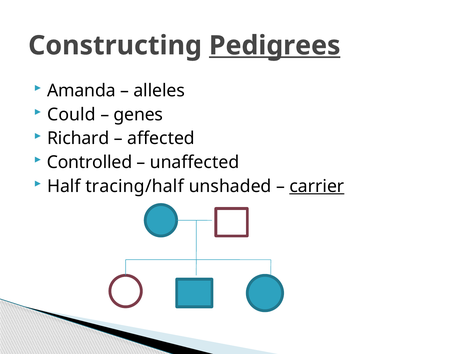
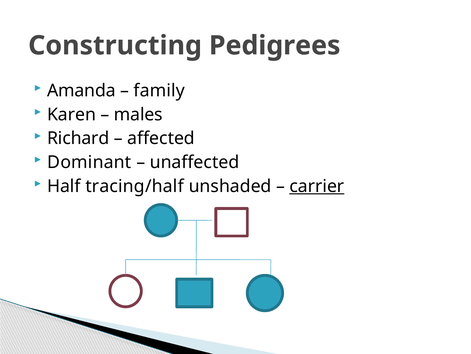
Pedigrees underline: present -> none (275, 45)
alleles: alleles -> family (159, 90)
Could: Could -> Karen (71, 114)
genes: genes -> males (138, 114)
Controlled: Controlled -> Dominant (89, 162)
